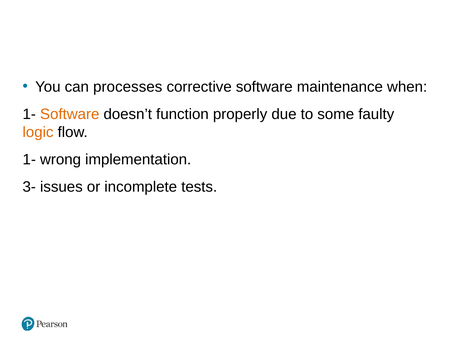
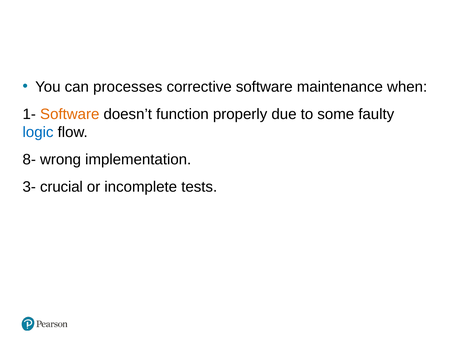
logic colour: orange -> blue (38, 132)
1-: 1- -> 8- (29, 160)
issues: issues -> crucial (61, 187)
